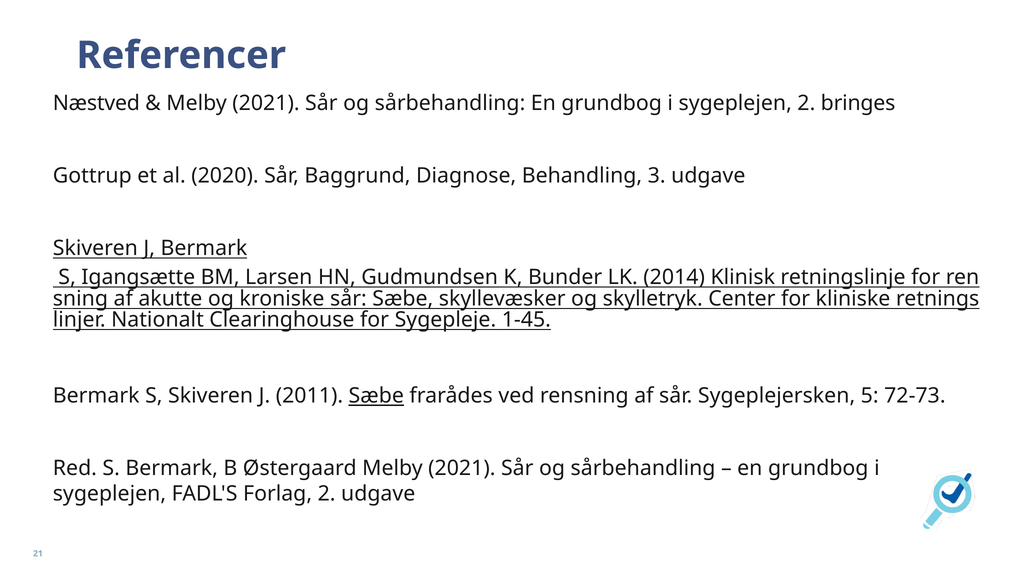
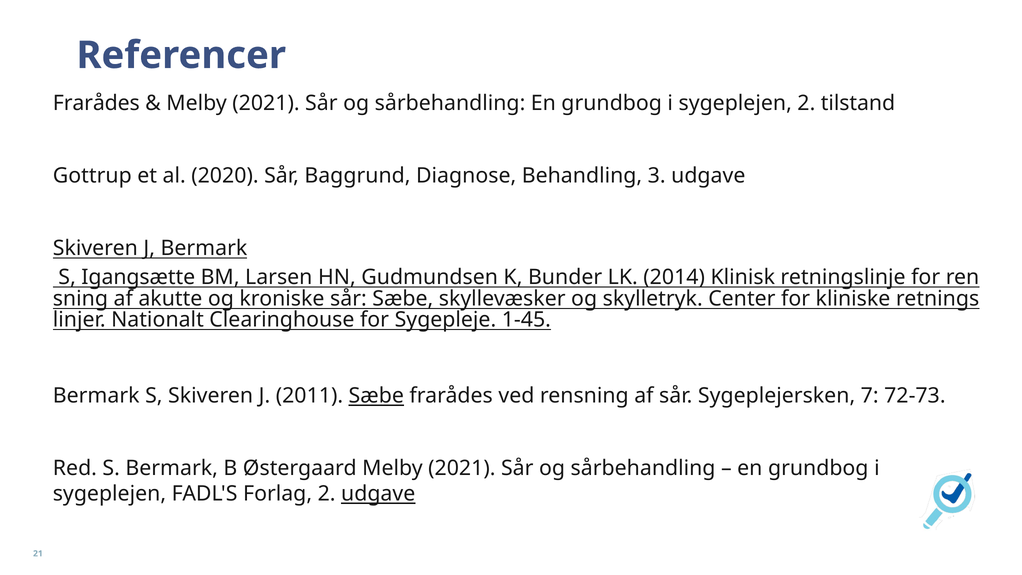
Næstved: Næstved -> Frarådes (96, 103)
bringes: bringes -> tilstand (858, 103)
5: 5 -> 7 (870, 396)
udgave underline: none -> present (378, 494)
